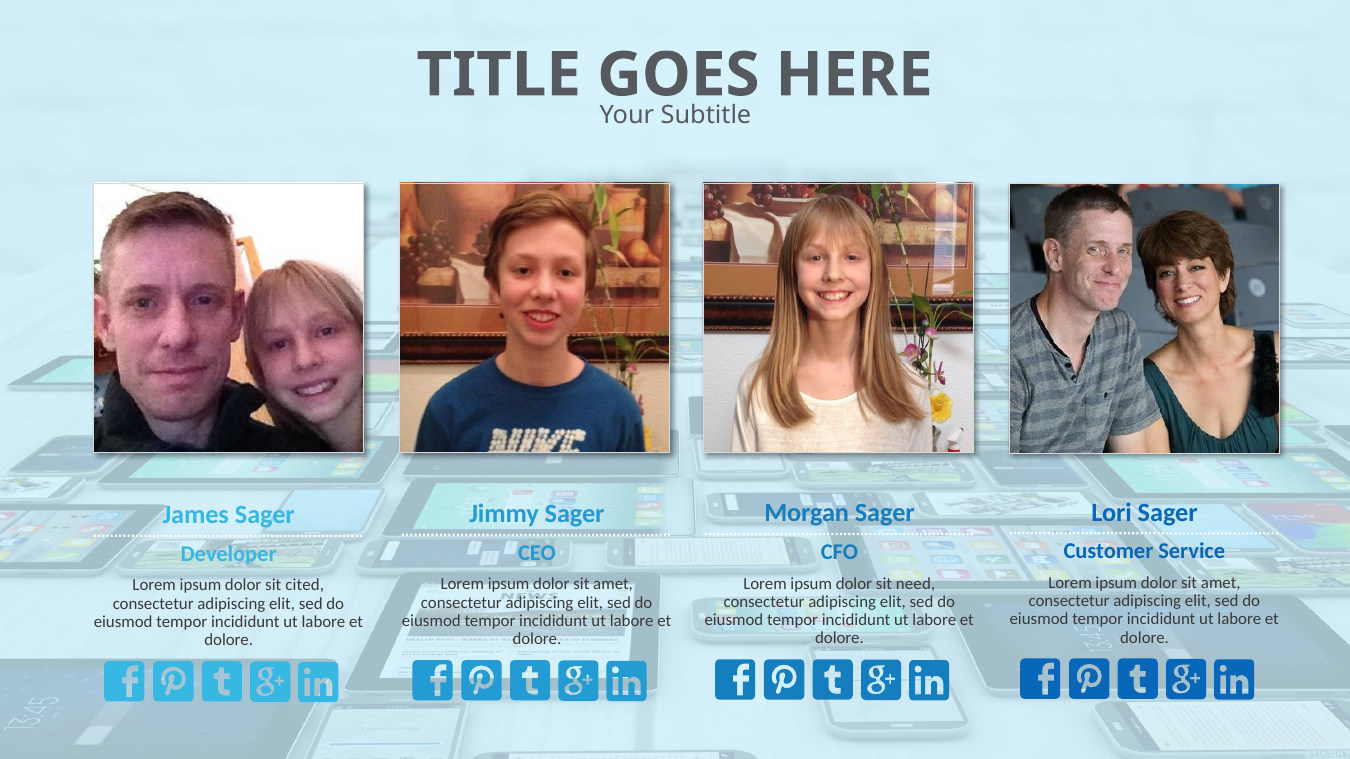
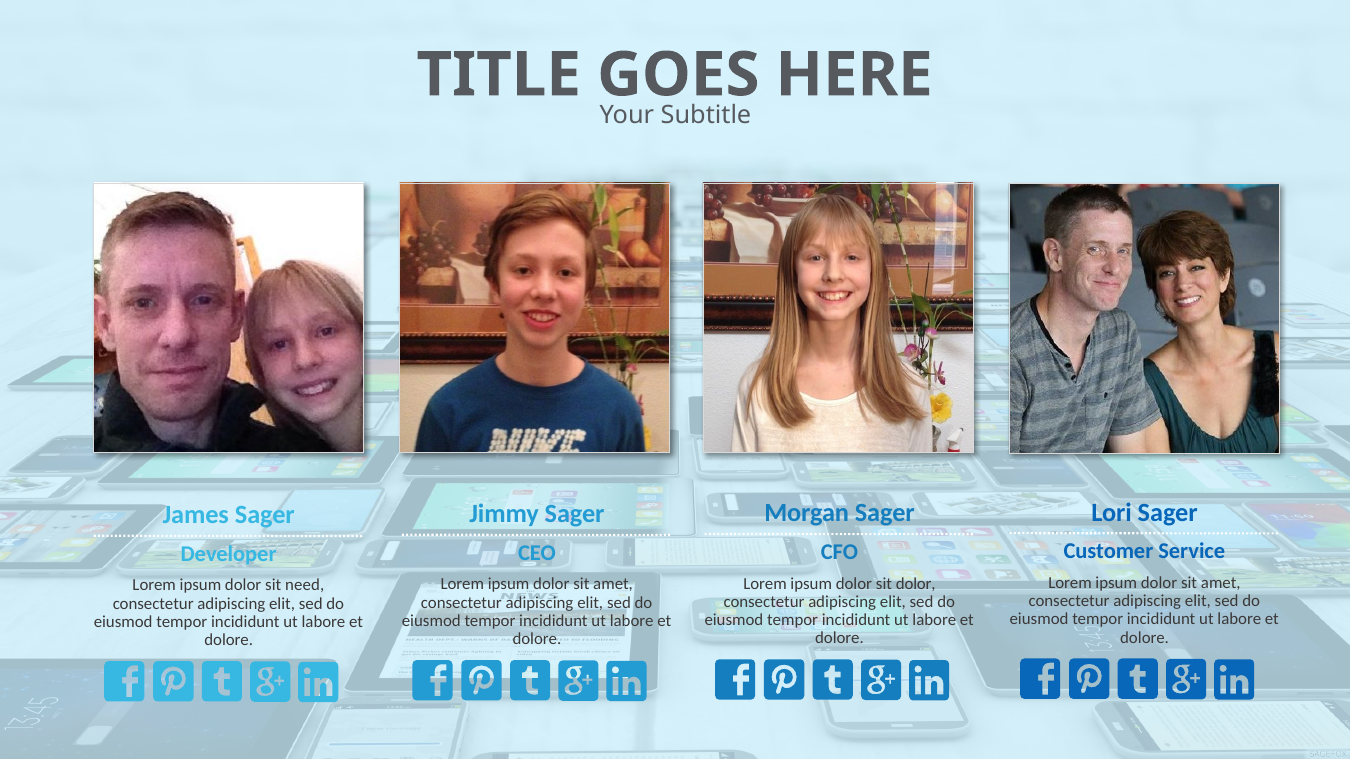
sit need: need -> dolor (916, 584)
cited: cited -> need (305, 586)
